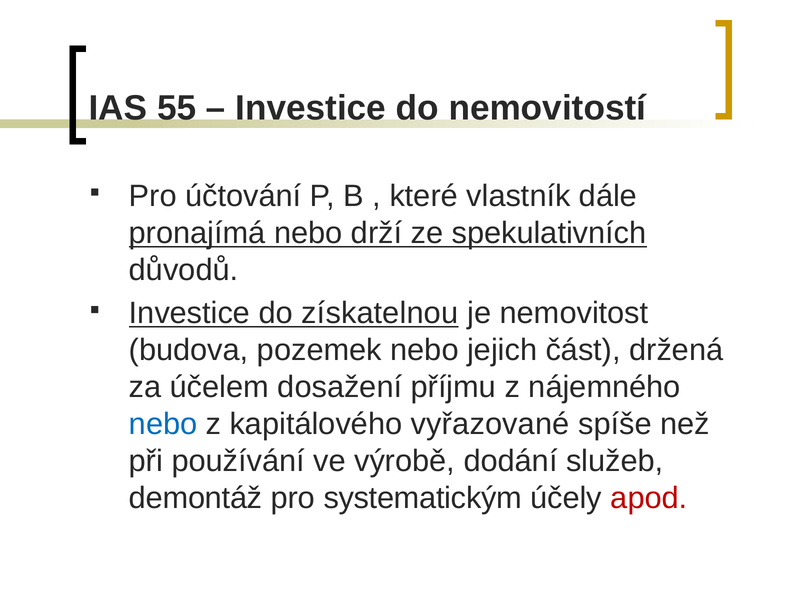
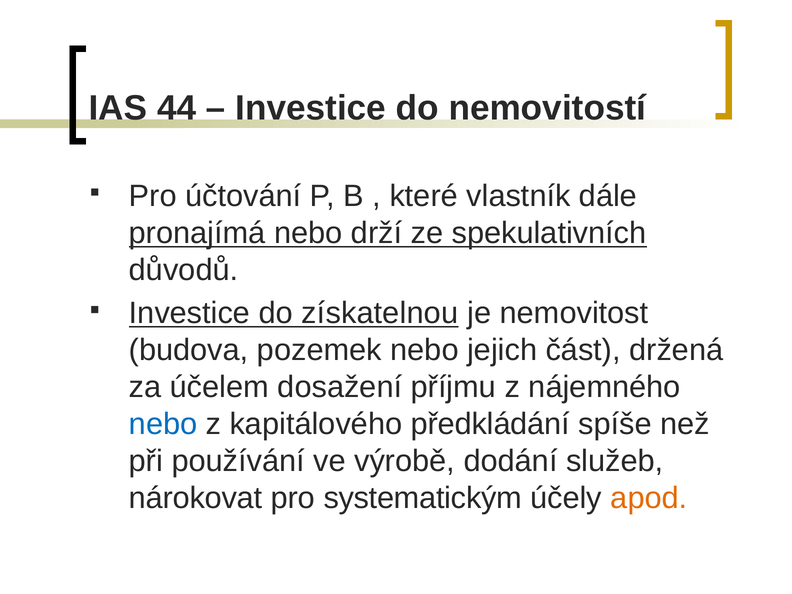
55: 55 -> 44 (177, 108)
vyřazované: vyřazované -> předkládání (490, 424)
demontáž: demontáž -> nárokovat (196, 498)
apod colour: red -> orange (649, 498)
